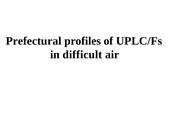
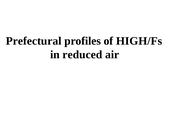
UPLC/Fs: UPLC/Fs -> HIGH/Fs (139, 41)
difficult: difficult -> reduced (82, 55)
